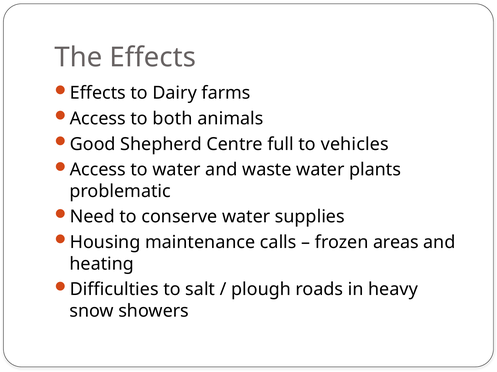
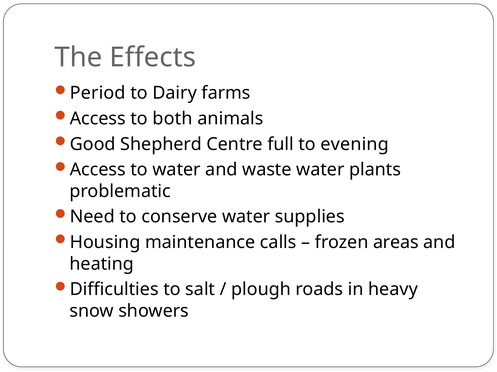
Effects: Effects -> Period (98, 93)
vehicles: vehicles -> evening (355, 144)
